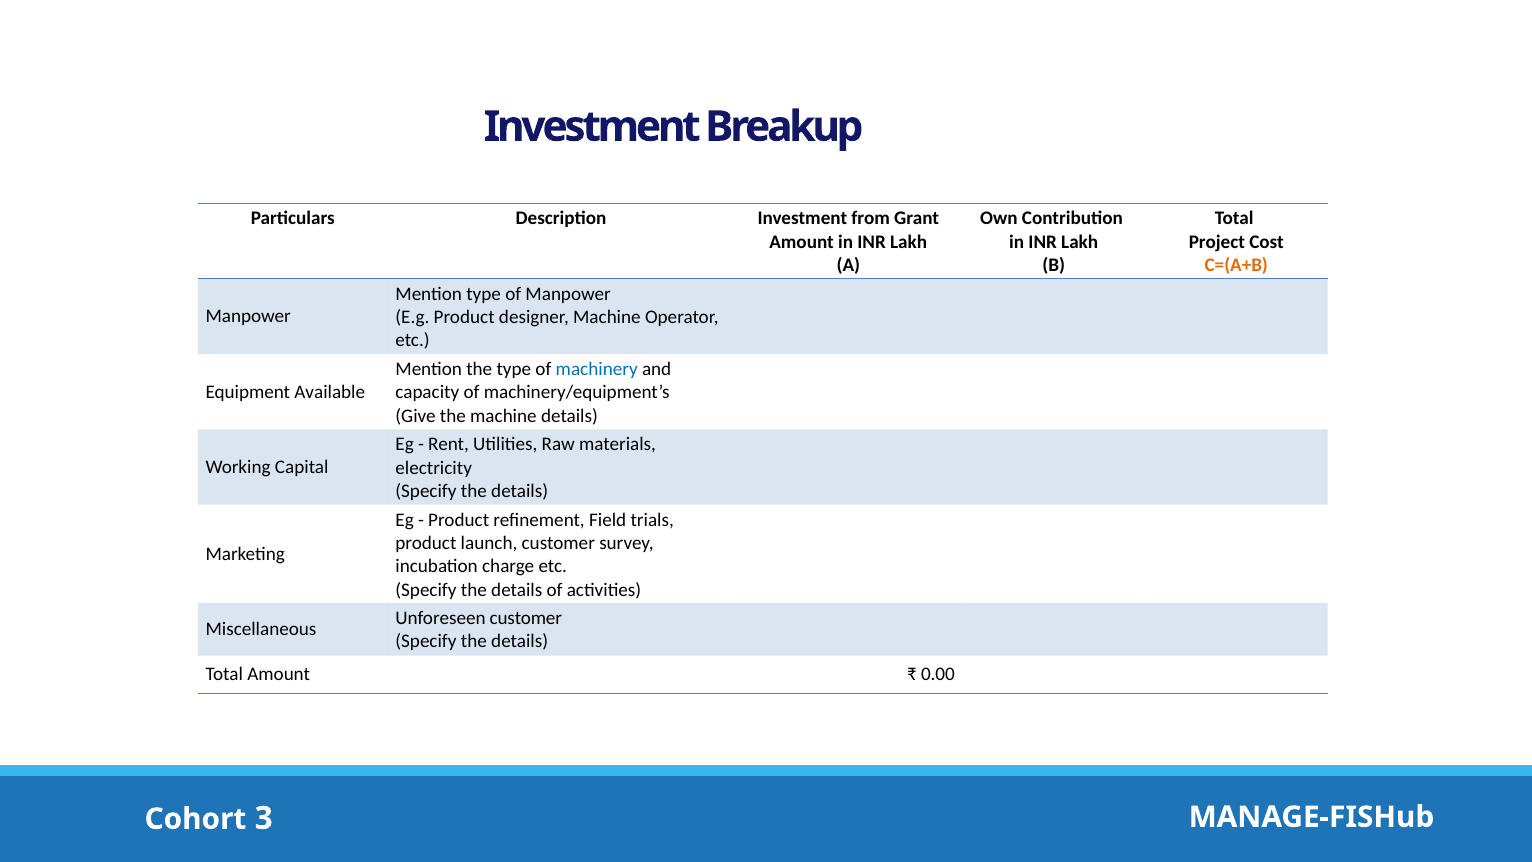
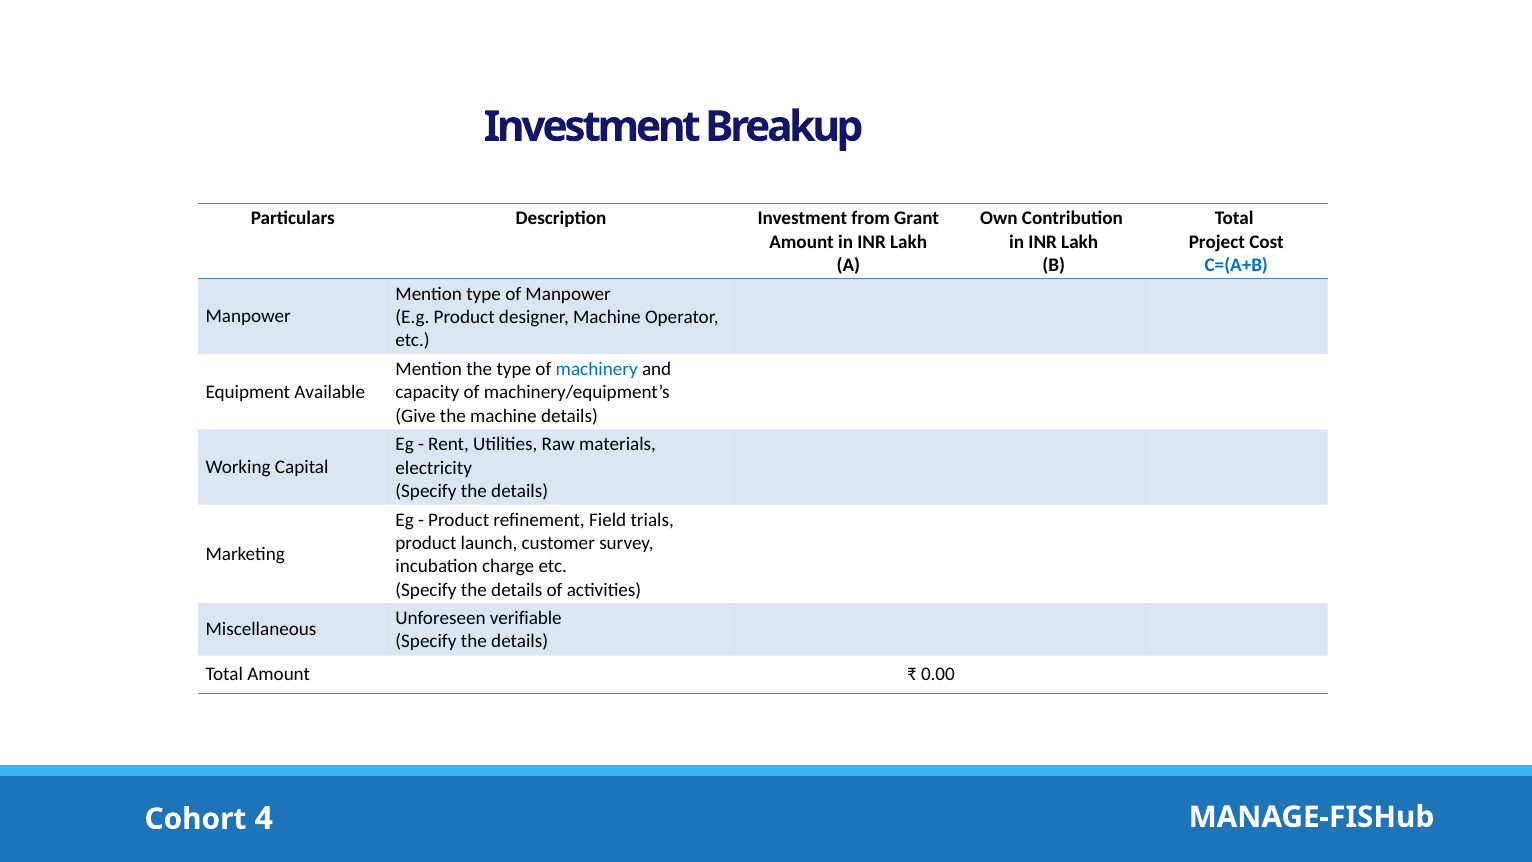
C=(A+B colour: orange -> blue (1236, 265)
Unforeseen customer: customer -> verifiable (526, 618)
3: 3 -> 4 (264, 818)
